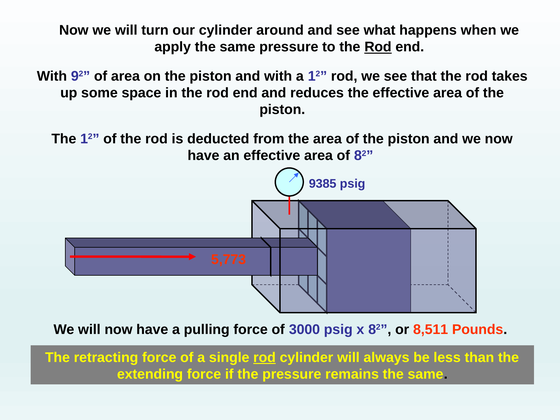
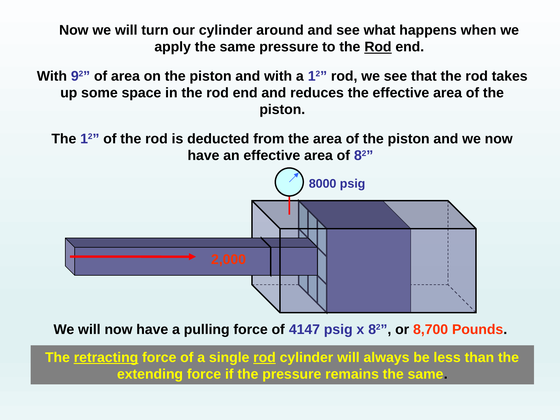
9385: 9385 -> 8000 (323, 184)
5,773: 5,773 -> 2,000 (229, 259)
3000: 3000 -> 4147 (304, 329)
8,511: 8,511 -> 8,700 (431, 329)
retracting underline: none -> present (106, 357)
